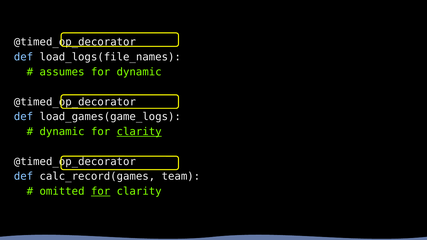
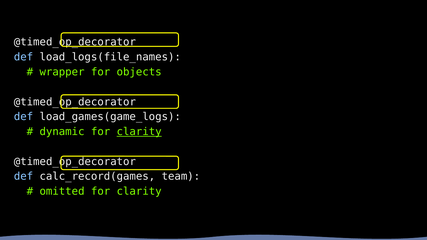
assumes: assumes -> wrapper (62, 72)
for dynamic: dynamic -> objects (139, 72)
for underline: present -> none (101, 192)
